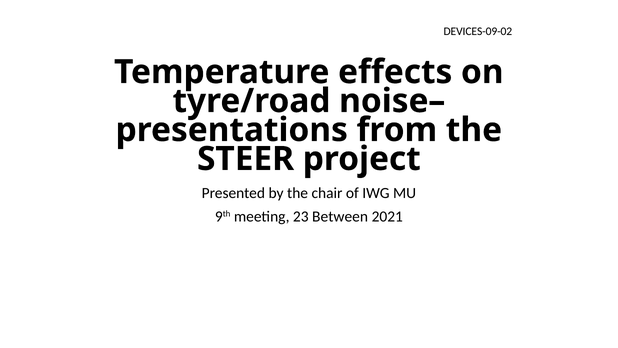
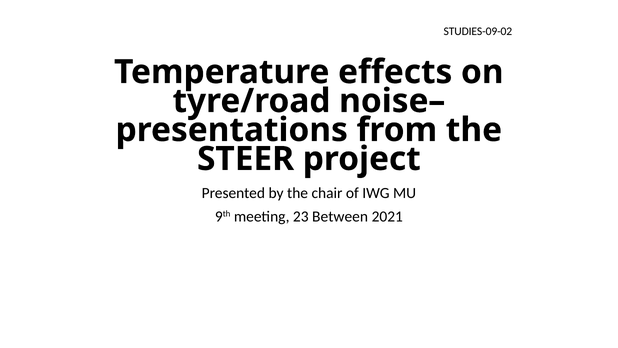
DEVICES-09-02: DEVICES-09-02 -> STUDIES-09-02 (478, 31)
